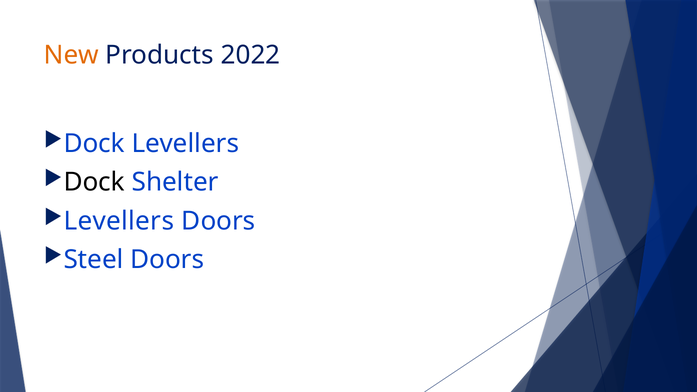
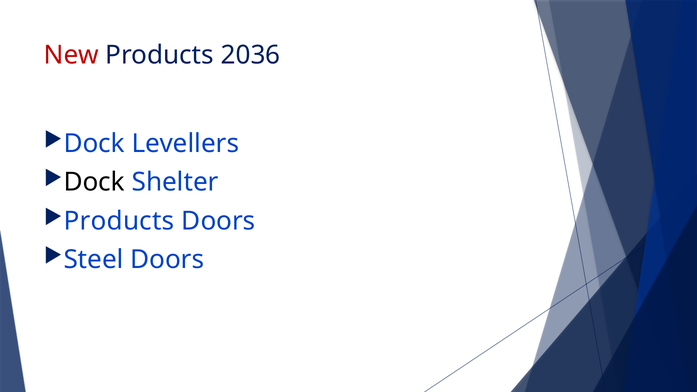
New colour: orange -> red (71, 55)
2022: 2022 -> 2036 (251, 55)
Levellers: Levellers -> Products (119, 221)
